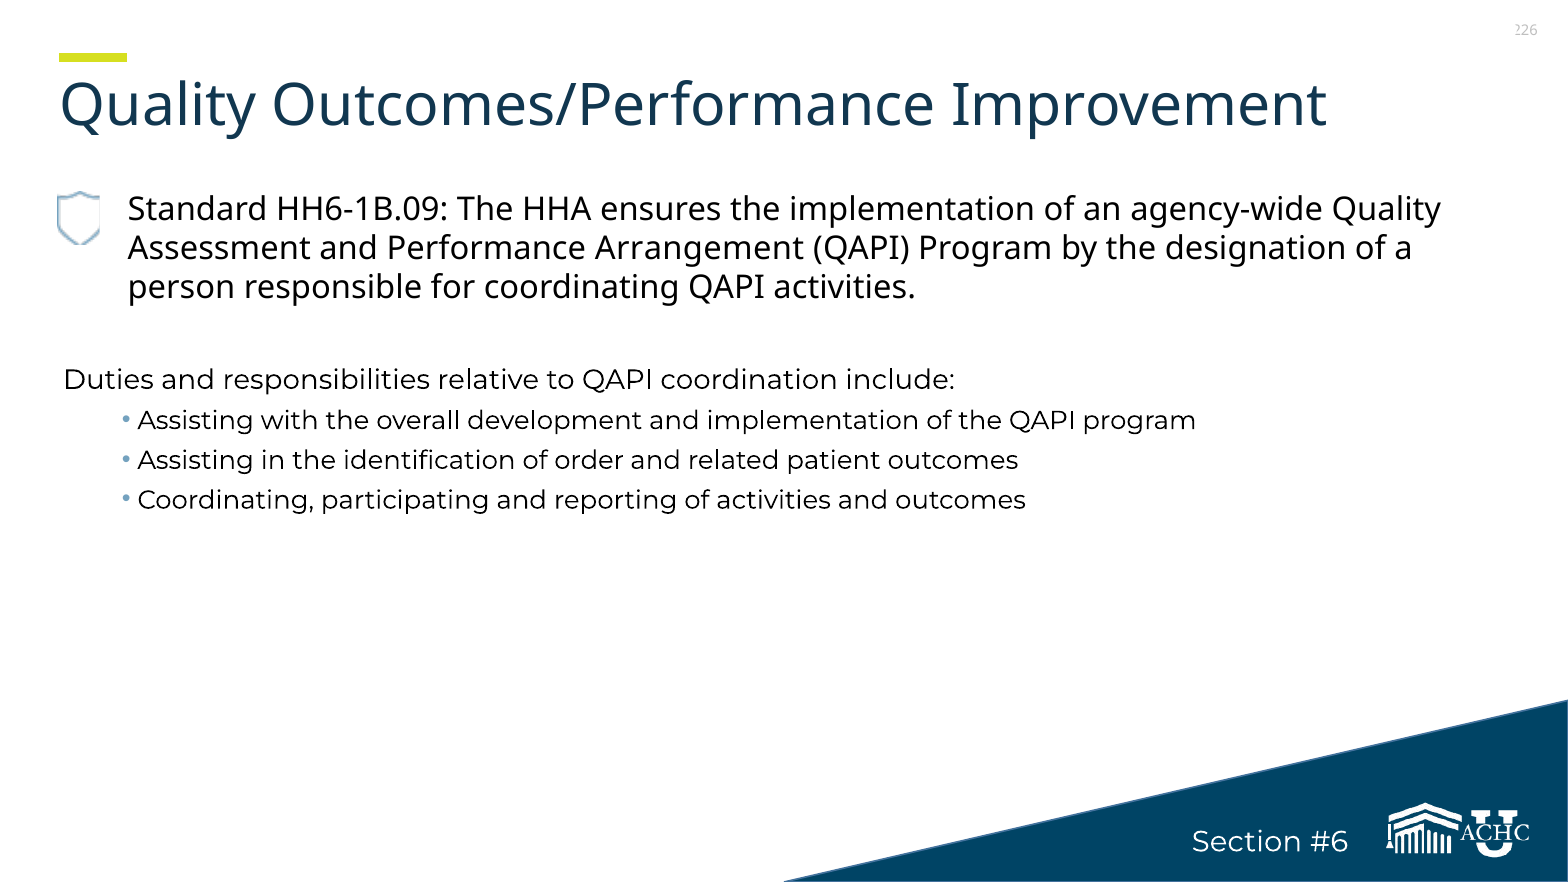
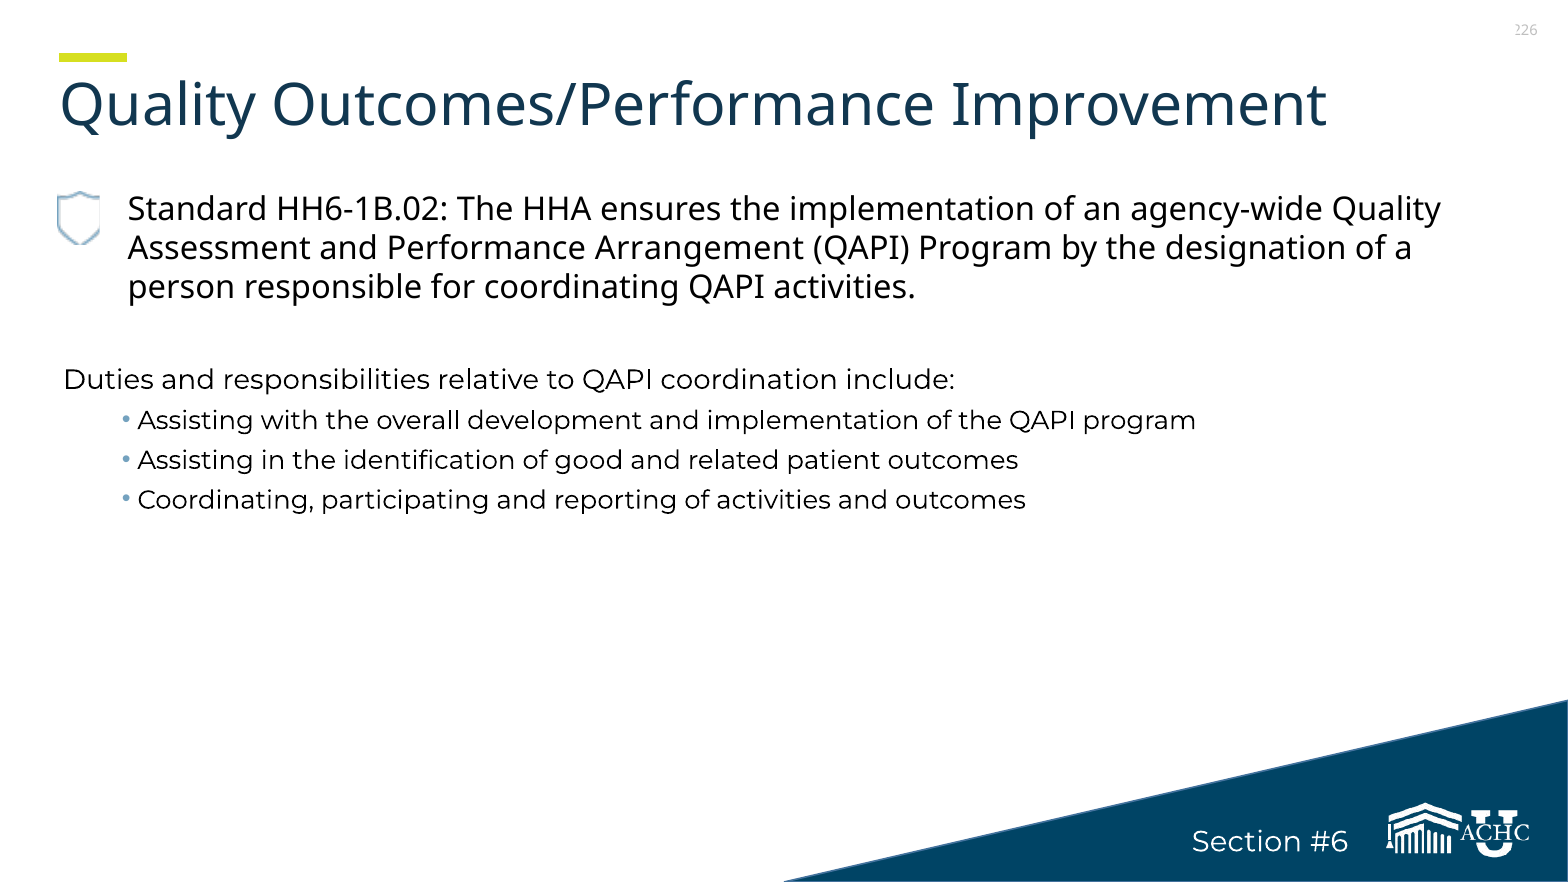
HH6-1B.09: HH6-1B.09 -> HH6-1B.02 (362, 209)
order: order -> good (589, 460)
